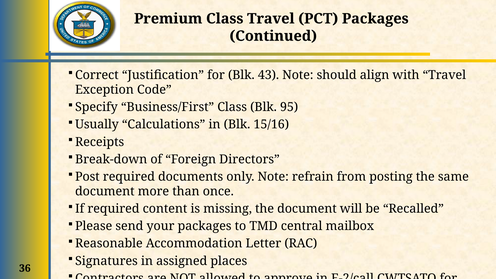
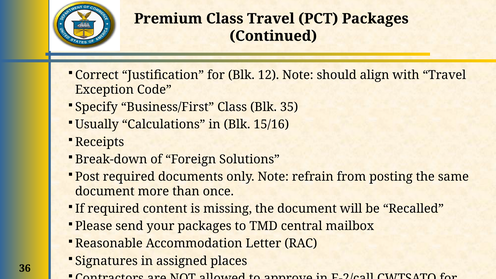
43: 43 -> 12 (268, 75)
95: 95 -> 35 (289, 107)
Directors: Directors -> Solutions (249, 159)
